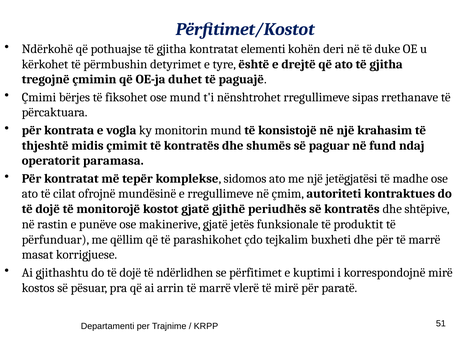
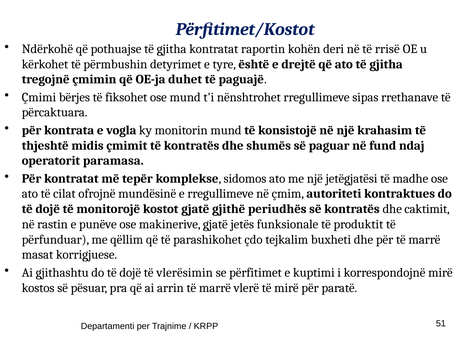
elementi: elementi -> raportin (263, 49)
duke: duke -> rrisë (387, 49)
shtëpive: shtëpive -> caktimit (427, 209)
ndërlidhen: ndërlidhen -> vlerësimin (185, 273)
